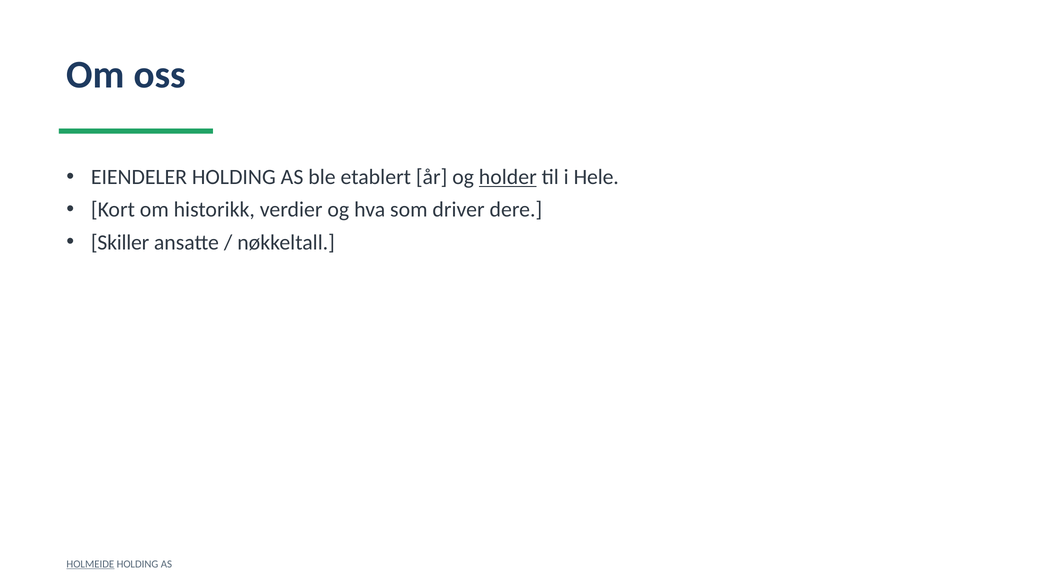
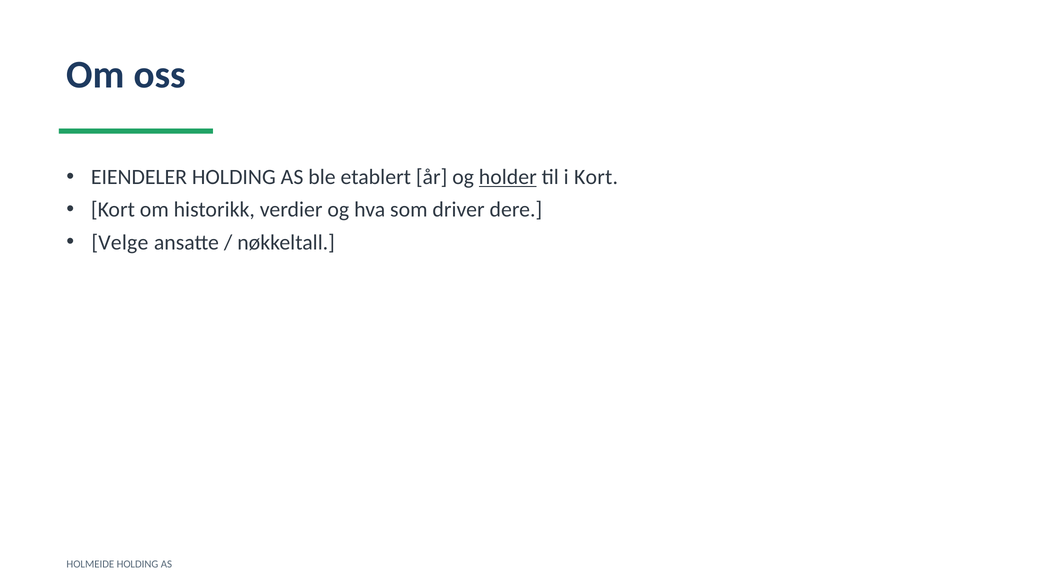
i Hele: Hele -> Kort (596, 177)
Skiller: Skiller -> Velge (120, 242)
HOLMEIDE underline: present -> none (90, 564)
